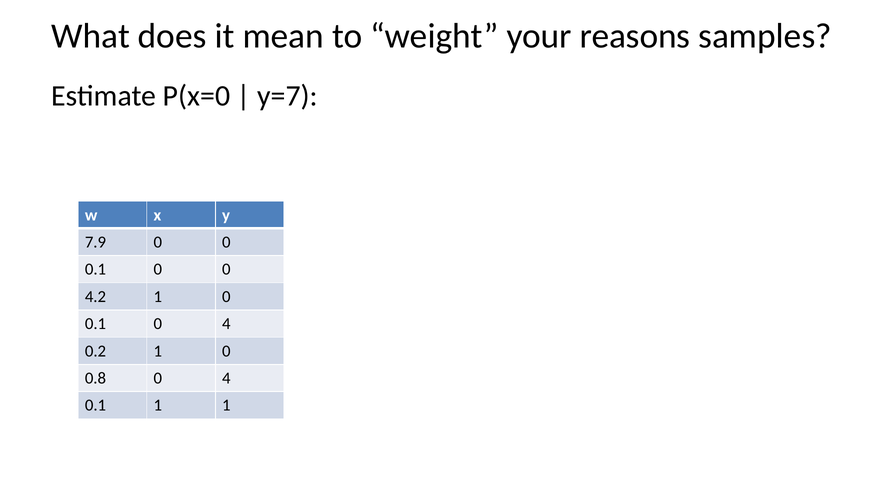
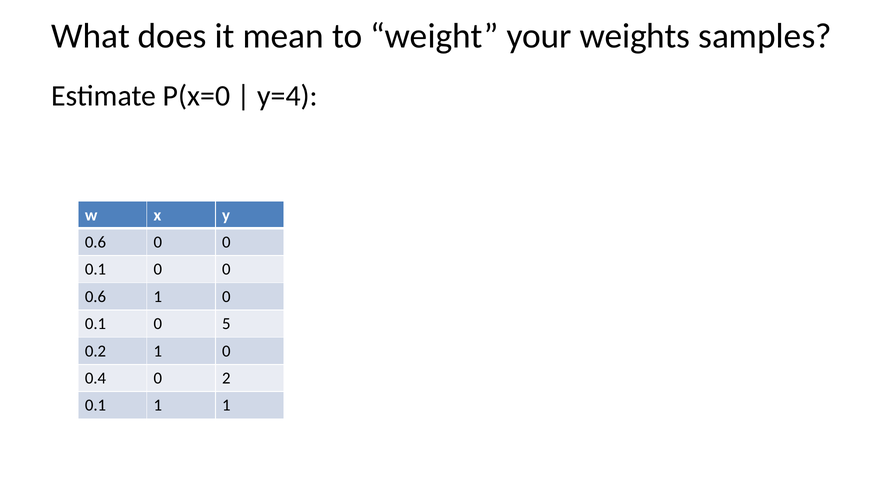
reasons: reasons -> weights (635, 36)
y=7: y=7 -> y=4 (288, 96)
7.9: 7.9 -> 0.6 (95, 242)
4.2: 4.2 -> 0.6 (95, 297)
0.1 0 4: 4 -> 5 (226, 324)
0.8: 0.8 -> 0.4 (95, 378)
4: 4 -> 2 (226, 378)
